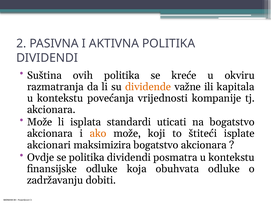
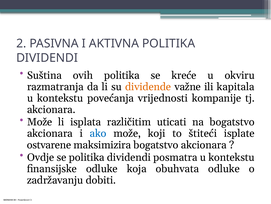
standardi: standardi -> različitim (129, 122)
ako colour: orange -> blue (98, 133)
akcionari: akcionari -> ostvarene (49, 144)
